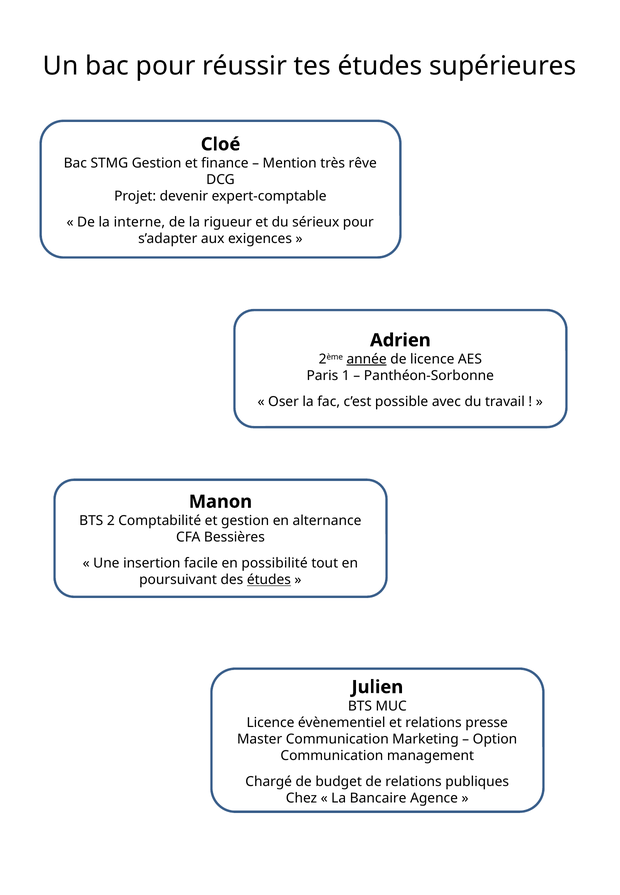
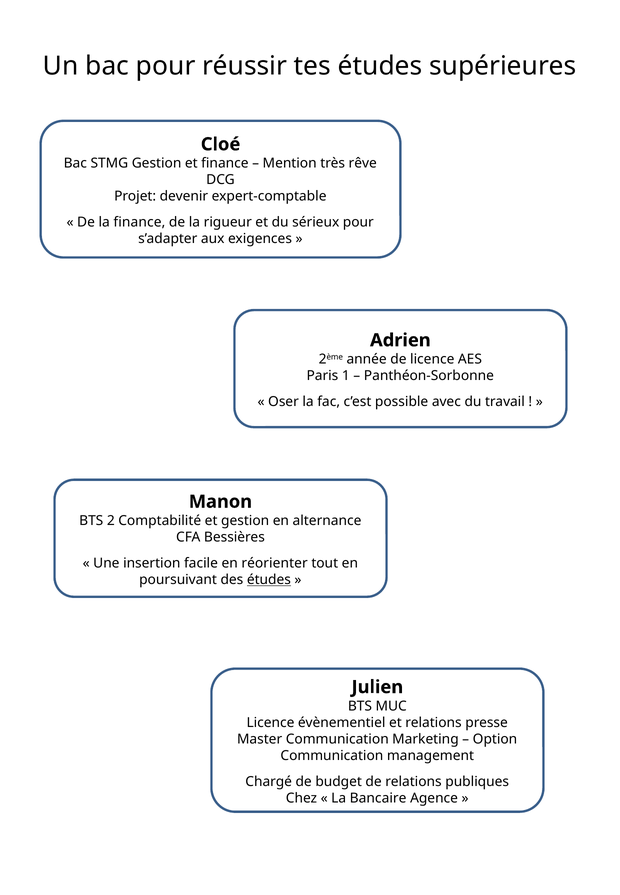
la interne: interne -> finance (139, 223)
année underline: present -> none (367, 359)
possibilité: possibilité -> réorienter (275, 564)
